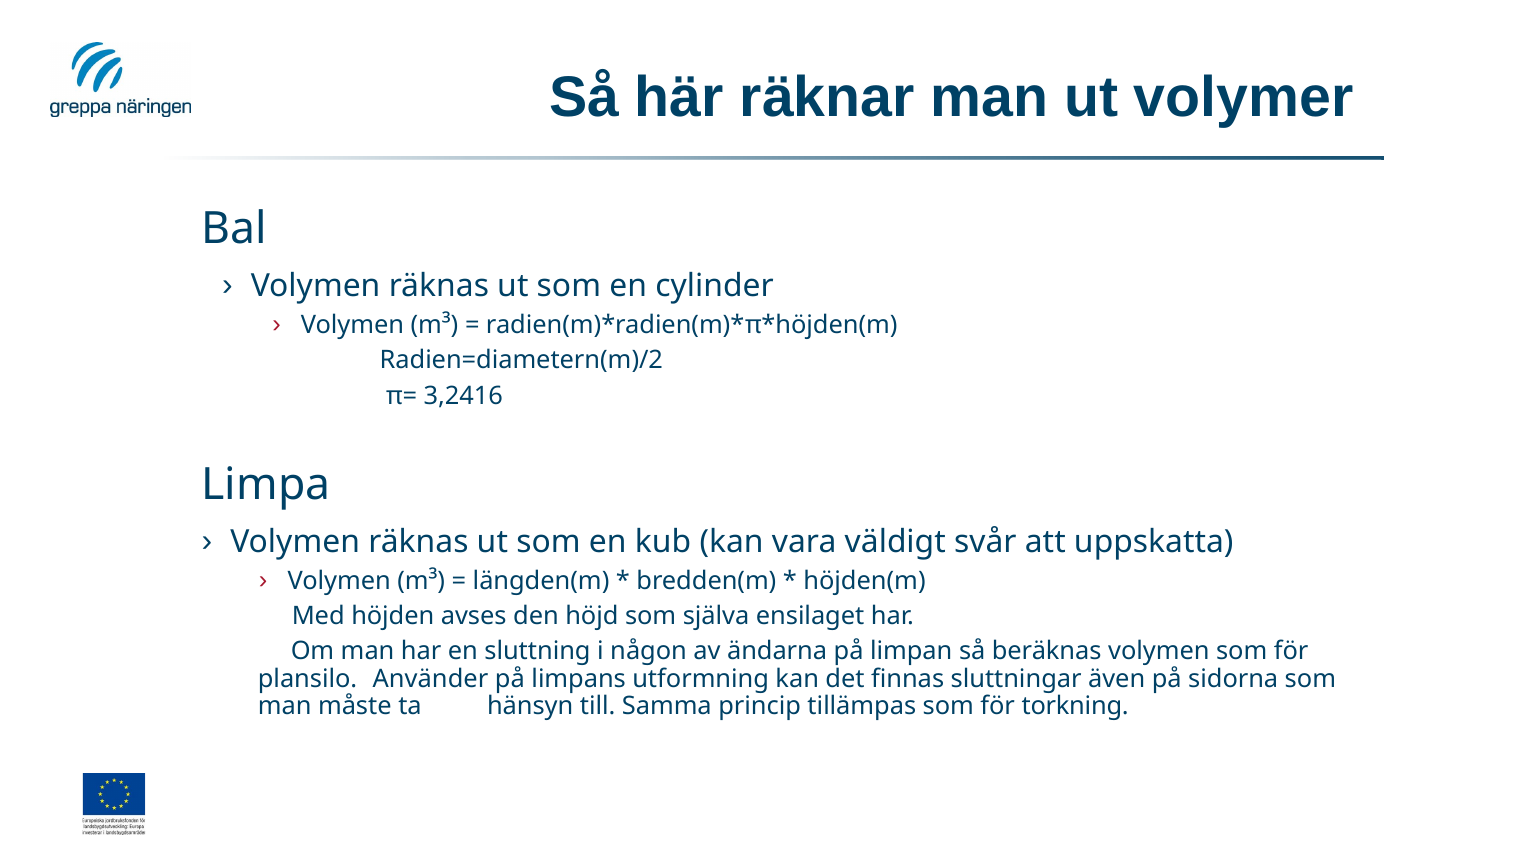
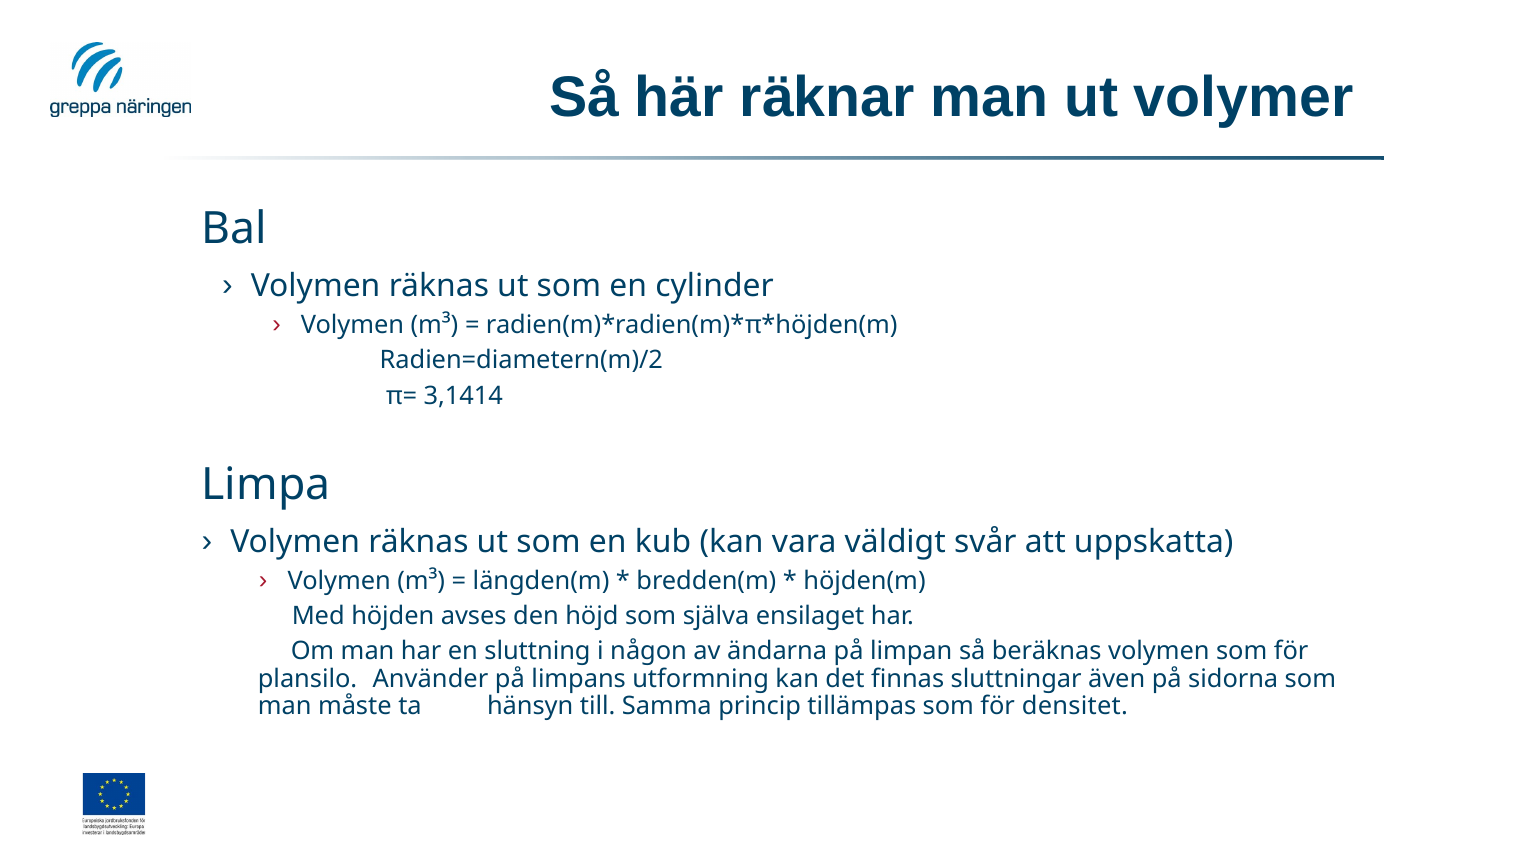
3,2416: 3,2416 -> 3,1414 (463, 396)
torkning: torkning -> densitet (1075, 706)
